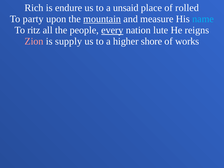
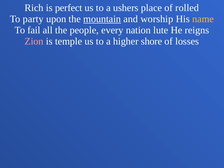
endure: endure -> perfect (69, 8)
unsaid: unsaid -> ushers (126, 8)
measure: measure -> worship (157, 19)
name colour: light blue -> yellow (203, 19)
ritz: ritz -> fail (34, 30)
every underline: present -> none (112, 30)
supply: supply -> temple (69, 41)
works: works -> losses (187, 41)
